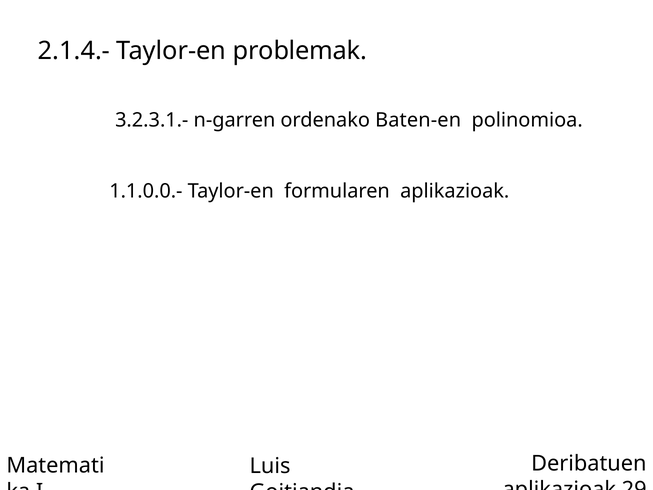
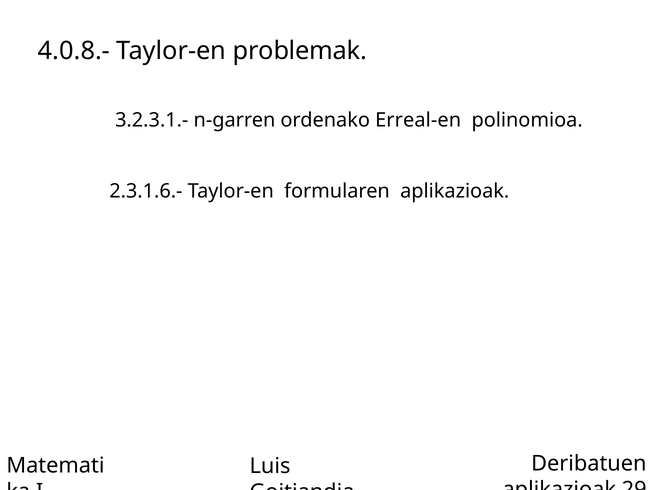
2.1.4.-: 2.1.4.- -> 4.0.8.- (74, 51)
Baten-en: Baten-en -> Erreal-en (418, 120)
1.1.0.0.-: 1.1.0.0.- -> 2.3.1.6.- (146, 191)
